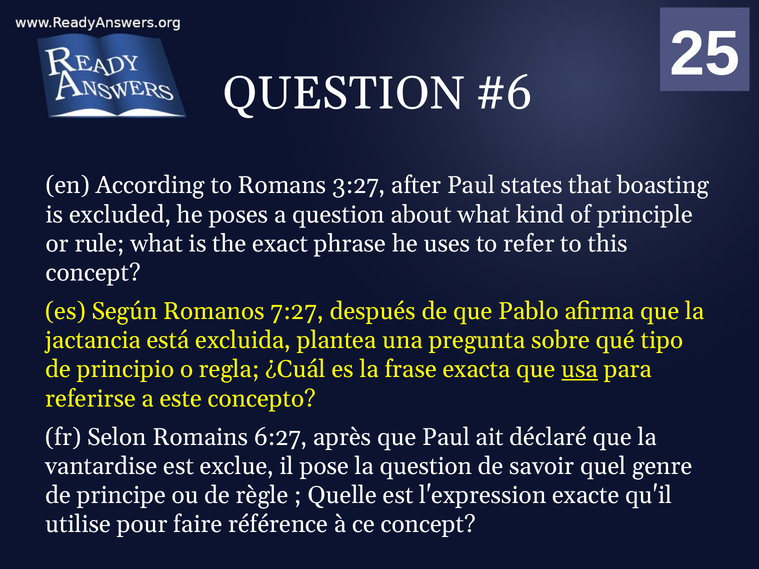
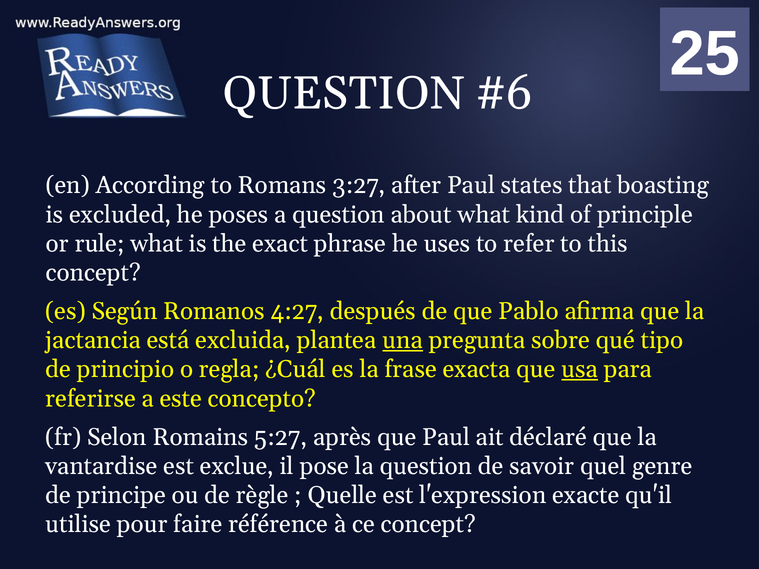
7:27: 7:27 -> 4:27 (297, 311)
una underline: none -> present (403, 341)
6:27: 6:27 -> 5:27 (281, 437)
